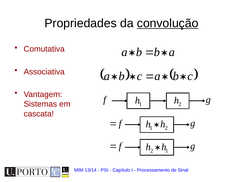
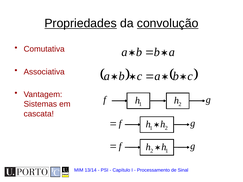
Propriedades underline: none -> present (81, 23)
